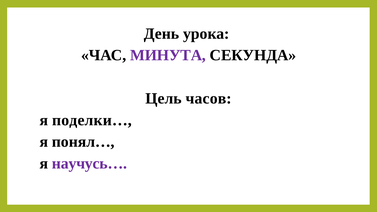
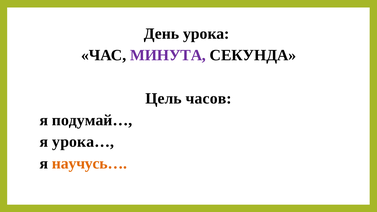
поделки…: поделки… -> подумай… (92, 120)
понял…: понял… -> урока… (83, 142)
научусь… colour: purple -> orange (90, 163)
